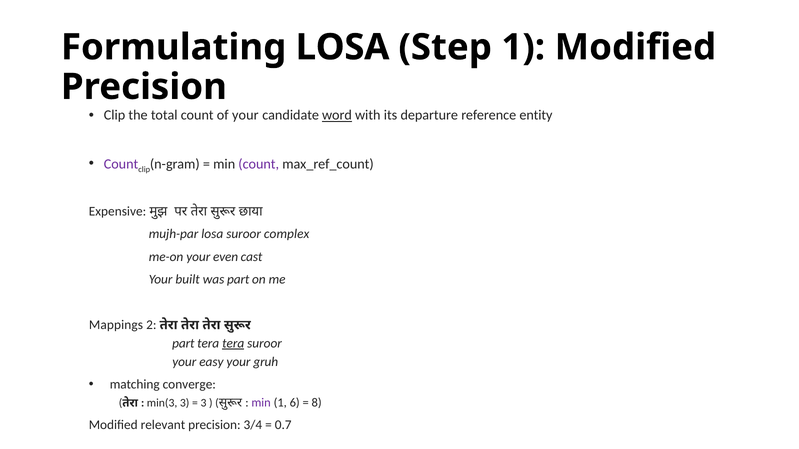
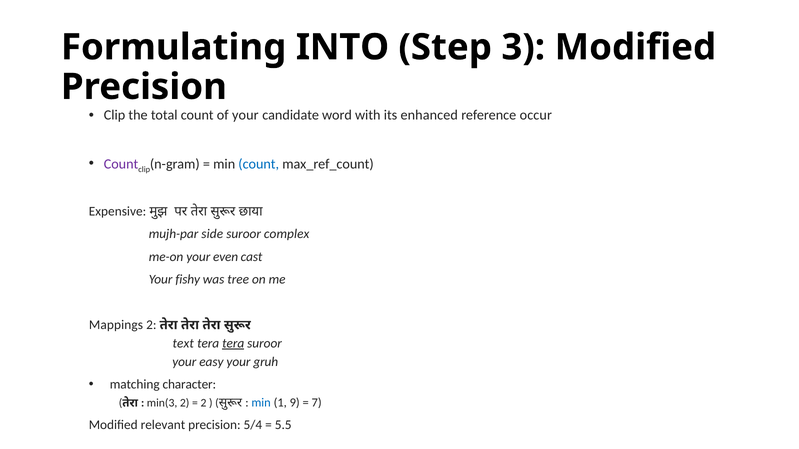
Formulating LOSA: LOSA -> INTO (342, 47)
Step 1: 1 -> 3 (523, 47)
word underline: present -> none (337, 115)
departure: departure -> enhanced (429, 115)
entity: entity -> occur (536, 115)
count colour: purple -> blue (259, 164)
mujh-par losa: losa -> side (212, 234)
built: built -> fishy (188, 280)
was part: part -> tree (238, 280)
part: part -> text (183, 344)
converge: converge -> character (189, 385)
min(3 3: 3 -> 2 (185, 403)
3: 3 -> 2 (203, 403)
min colour: purple -> blue (261, 403)
6: 6 -> 9 (295, 403)
8: 8 -> 7 (317, 403)
3/4: 3/4 -> 5/4 (253, 425)
0.7: 0.7 -> 5.5 (283, 425)
